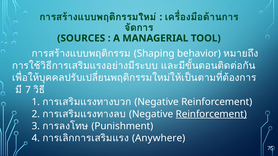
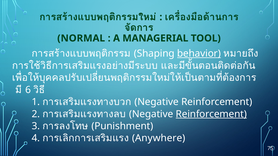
SOURCES: SOURCES -> NORMAL (81, 38)
behavior underline: none -> present (199, 54)
7: 7 -> 6 (28, 90)
